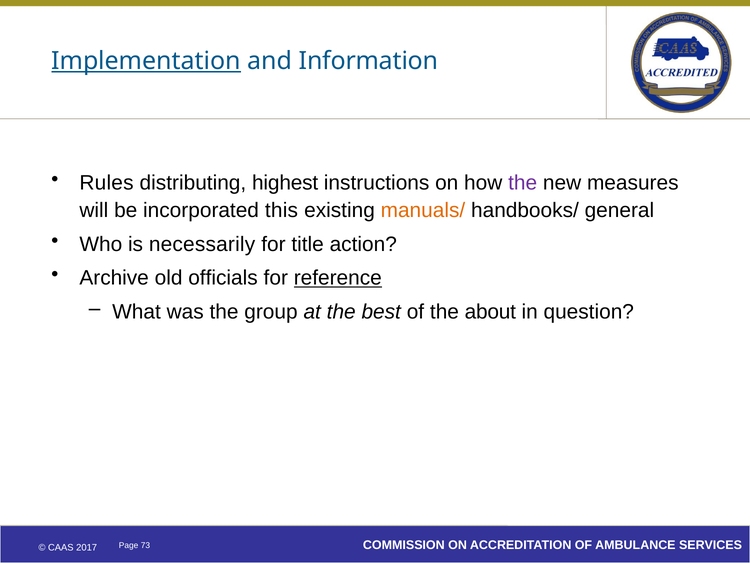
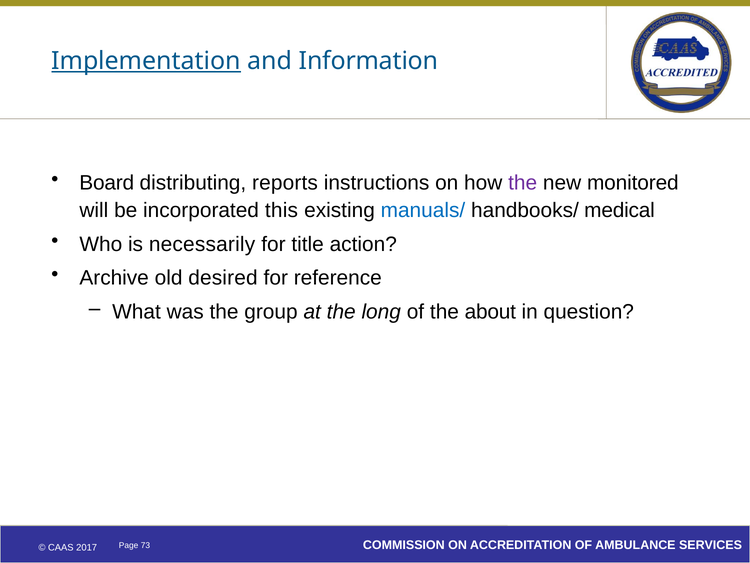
Rules: Rules -> Board (107, 183)
highest: highest -> reports (285, 183)
measures: measures -> monitored (633, 183)
manuals/ colour: orange -> blue (423, 210)
general: general -> medical (620, 210)
officials: officials -> desired (223, 278)
reference underline: present -> none (338, 278)
best: best -> long (381, 311)
